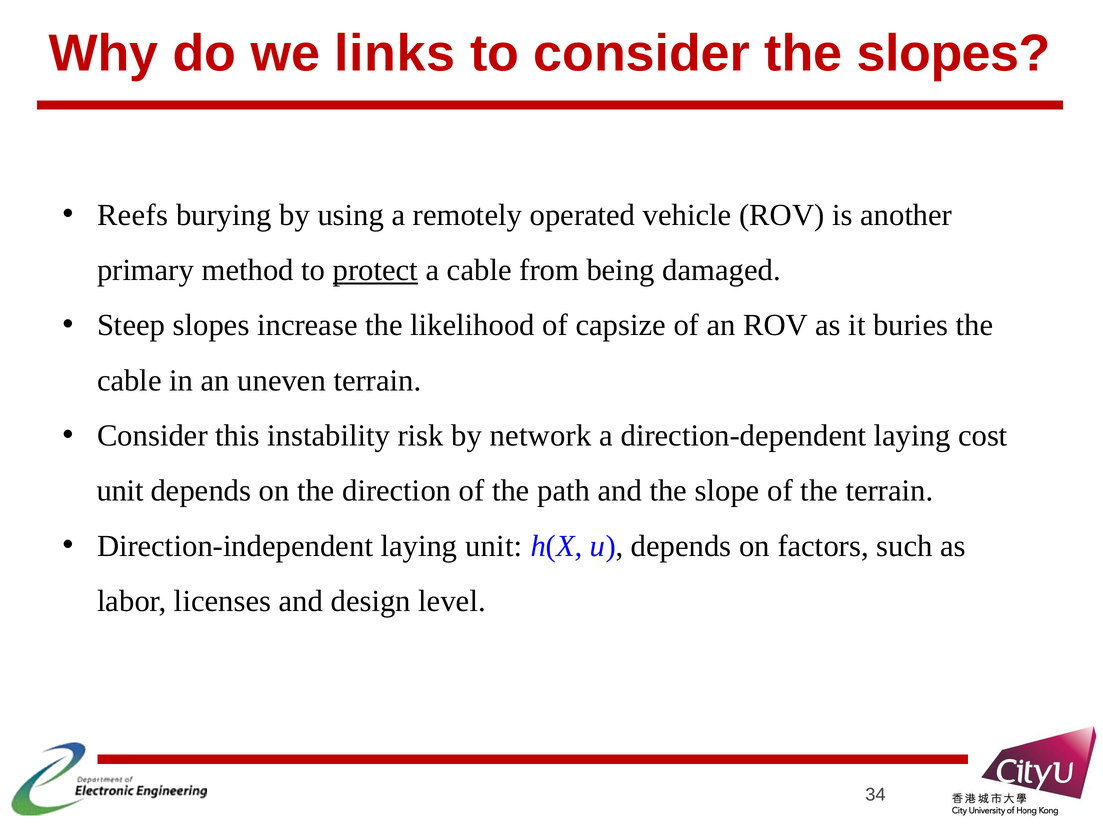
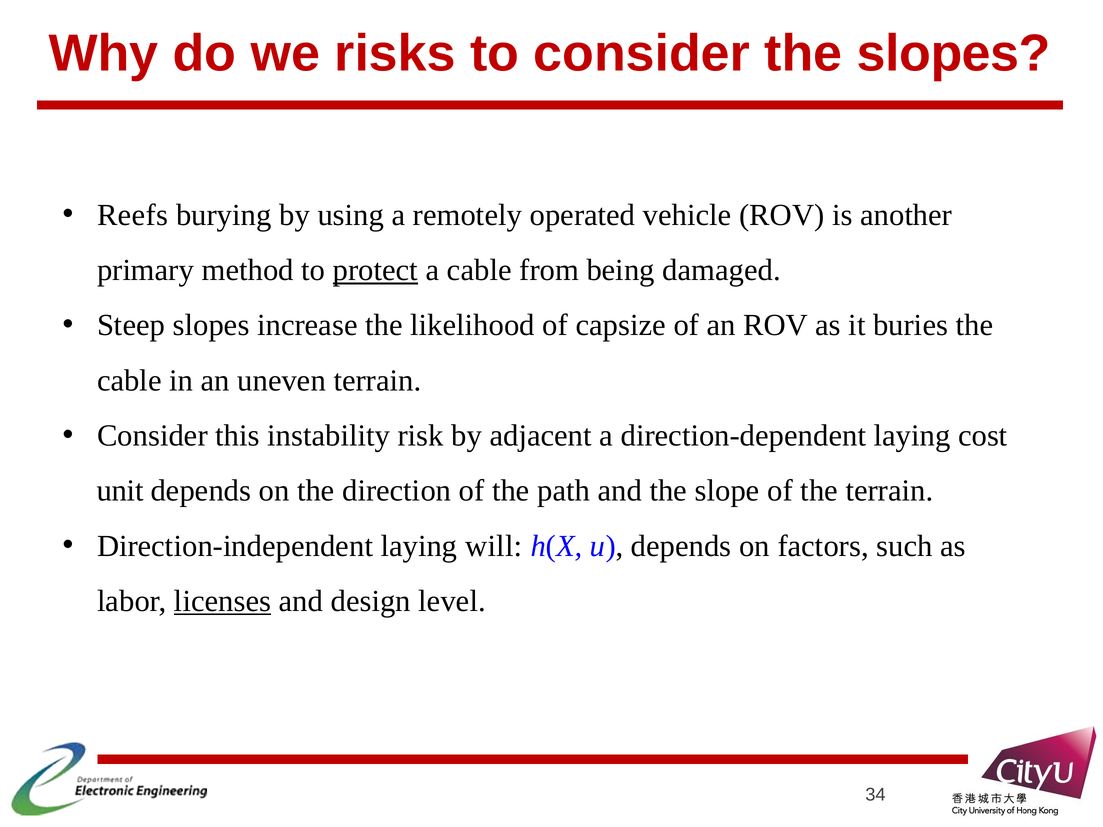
links: links -> risks (395, 54)
network: network -> adjacent (541, 436)
laying unit: unit -> will (494, 546)
licenses underline: none -> present (223, 601)
